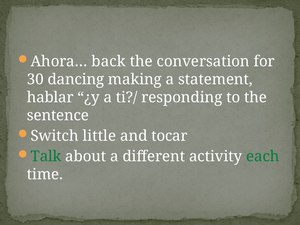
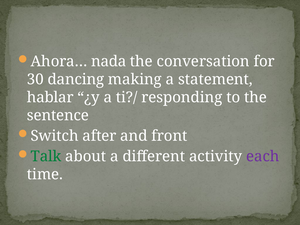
back: back -> nada (109, 62)
little: little -> after (99, 136)
tocar: tocar -> front (169, 136)
each colour: green -> purple (263, 157)
